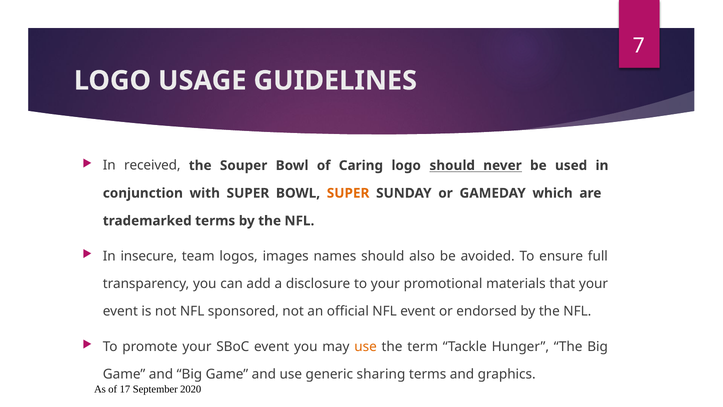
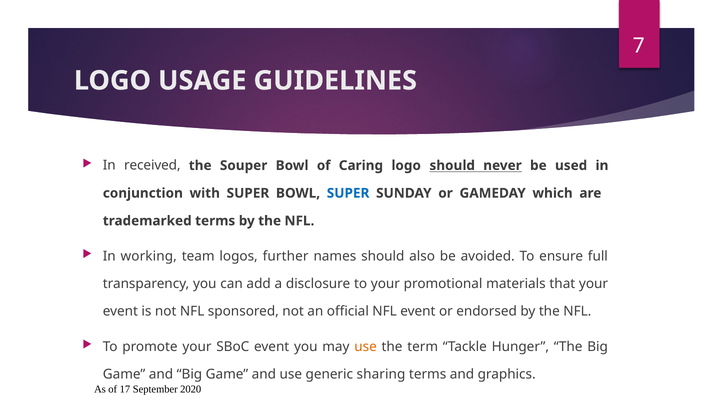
SUPER colour: orange -> blue (348, 193)
insecure: insecure -> working (149, 256)
images: images -> further (286, 256)
